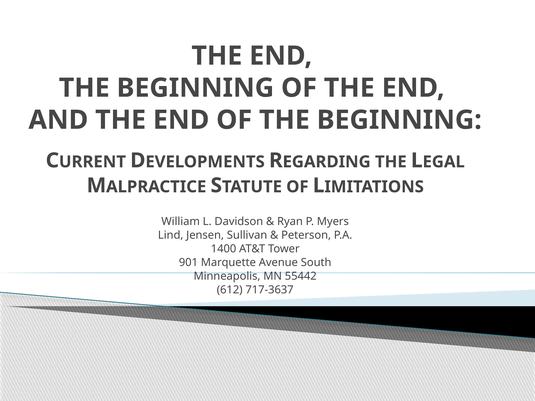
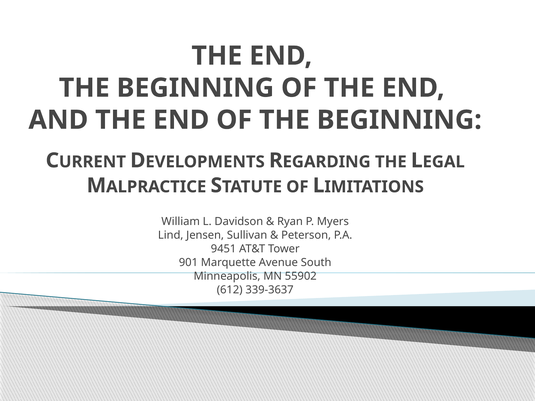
1400: 1400 -> 9451 (224, 249)
55442: 55442 -> 55902 (301, 276)
717-3637: 717-3637 -> 339-3637 (270, 290)
